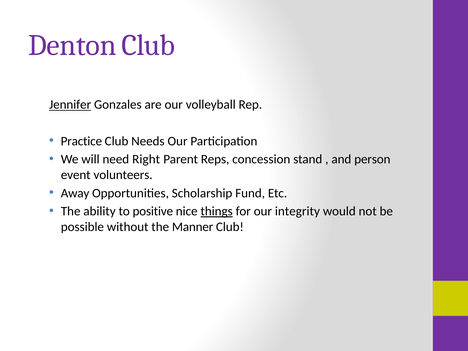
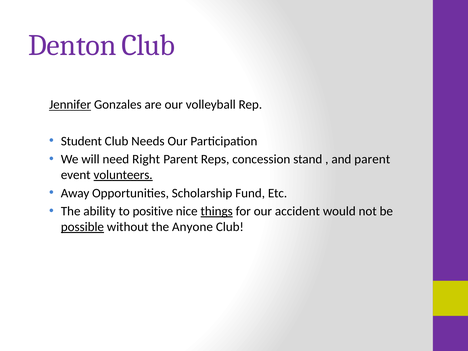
Practice: Practice -> Student (81, 141)
and person: person -> parent (372, 159)
volunteers underline: none -> present (123, 175)
integrity: integrity -> accident (297, 211)
possible underline: none -> present (82, 227)
Manner: Manner -> Anyone (192, 227)
